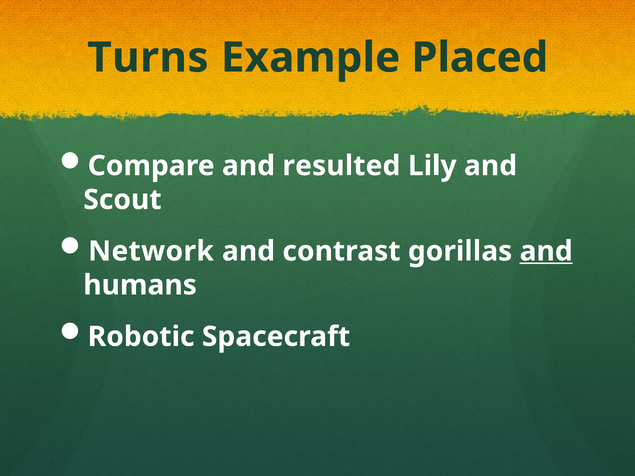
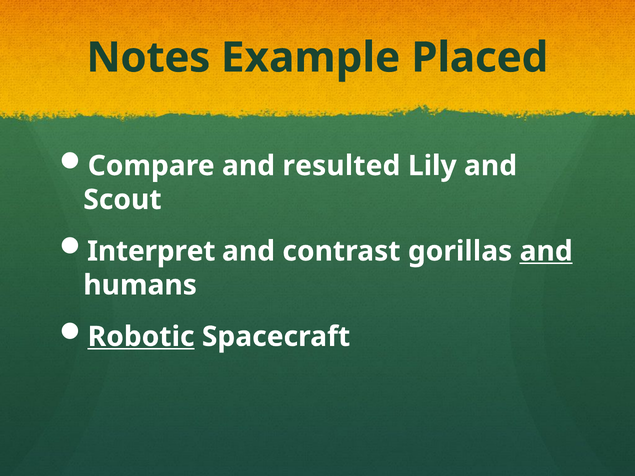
Turns: Turns -> Notes (148, 58)
Network: Network -> Interpret (151, 251)
Robotic underline: none -> present (141, 337)
